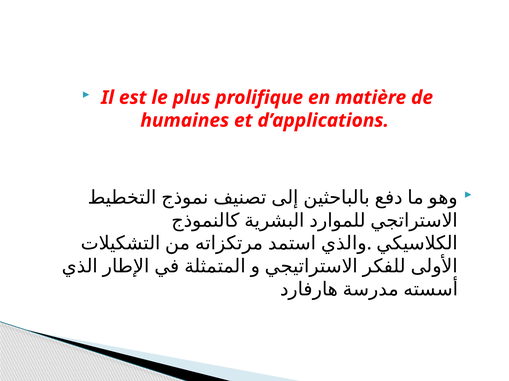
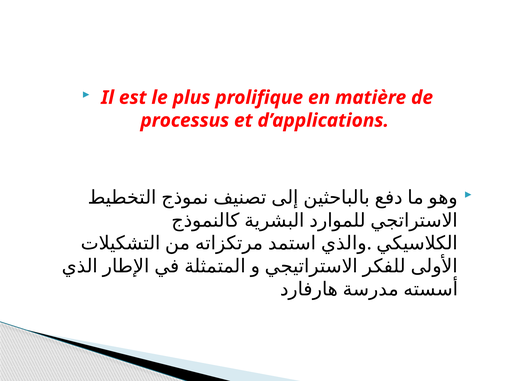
humaines: humaines -> processus (185, 121)
